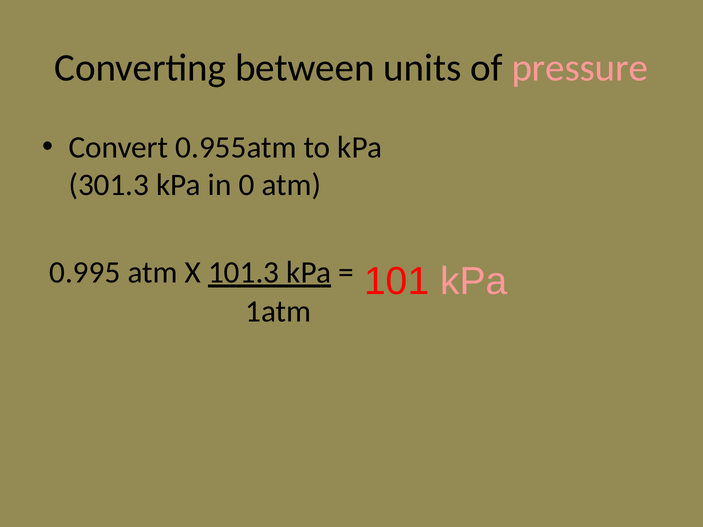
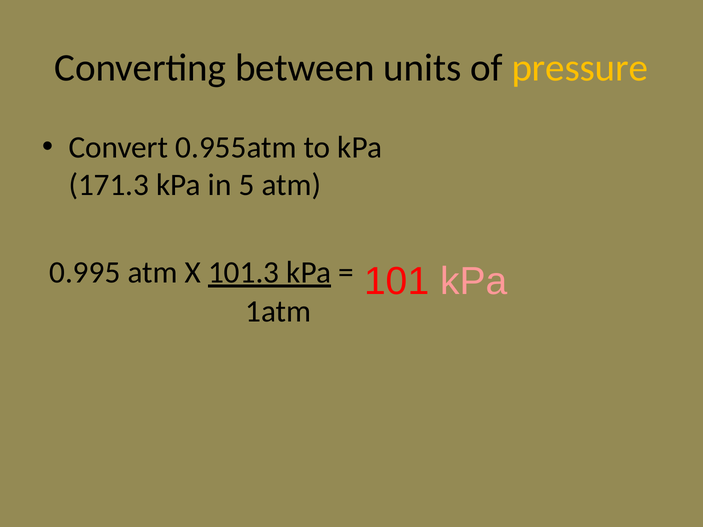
pressure colour: pink -> yellow (580, 68)
301.3: 301.3 -> 171.3 (109, 185)
0: 0 -> 5 (247, 185)
